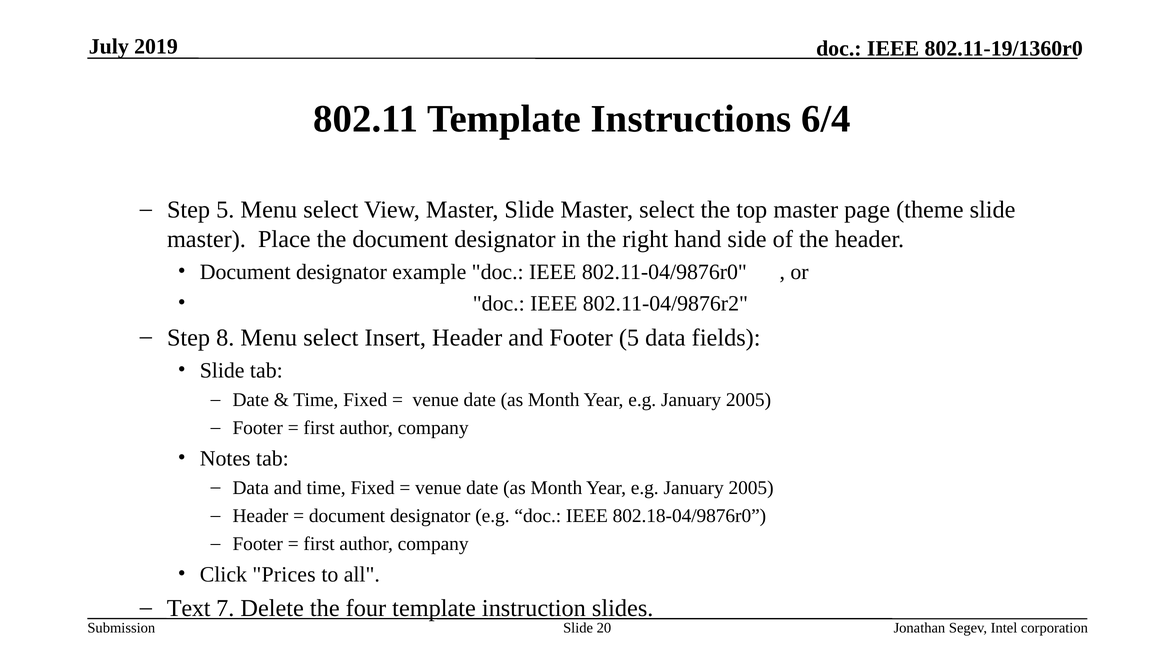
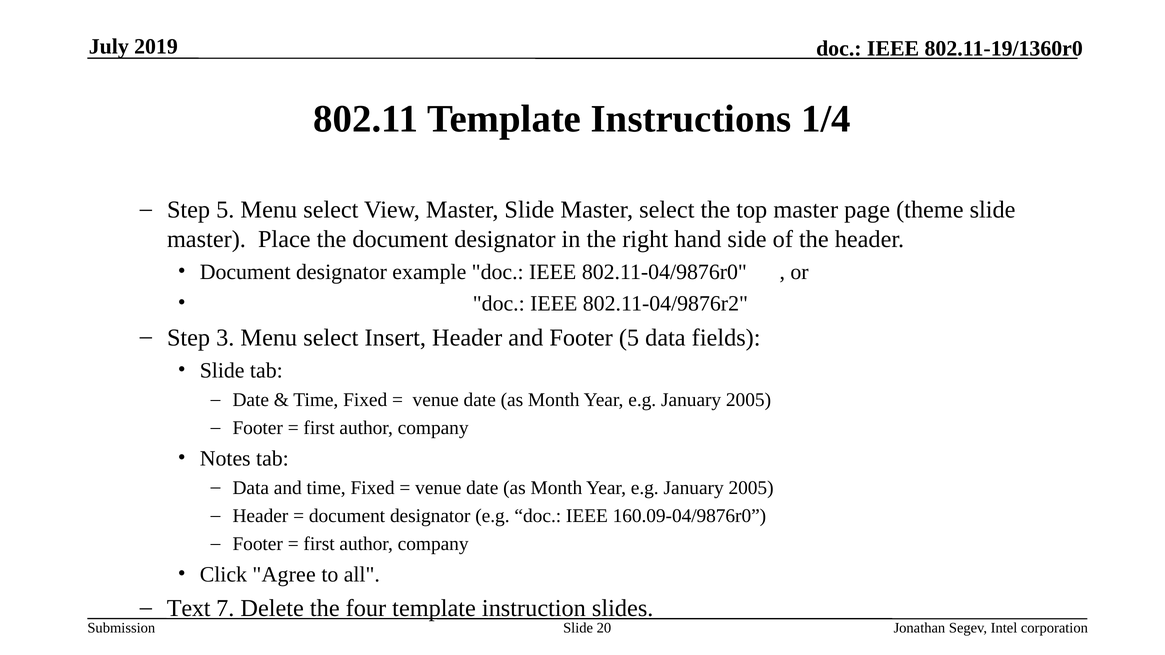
6/4: 6/4 -> 1/4 (826, 119)
8: 8 -> 3 (225, 338)
802.18-04/9876r0: 802.18-04/9876r0 -> 160.09-04/9876r0 (689, 516)
Prices: Prices -> Agree (284, 575)
